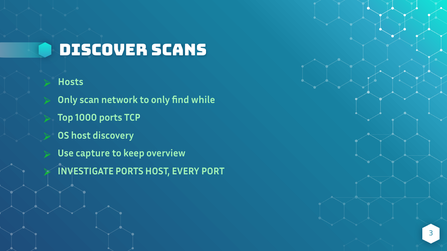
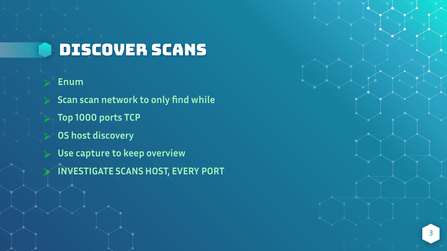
Hosts: Hosts -> Enum (71, 82)
Only: Only -> Scan (68, 100)
INVESTIGATE PORTS: PORTS -> SCANS (129, 171)
